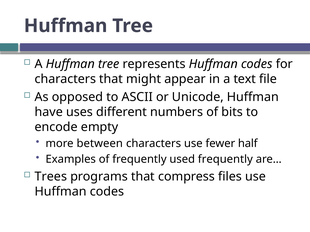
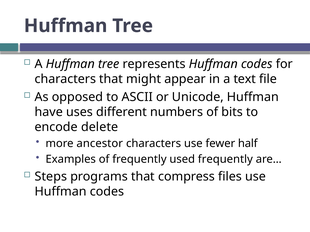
empty: empty -> delete (100, 127)
between: between -> ancestor (100, 144)
Trees: Trees -> Steps (51, 177)
